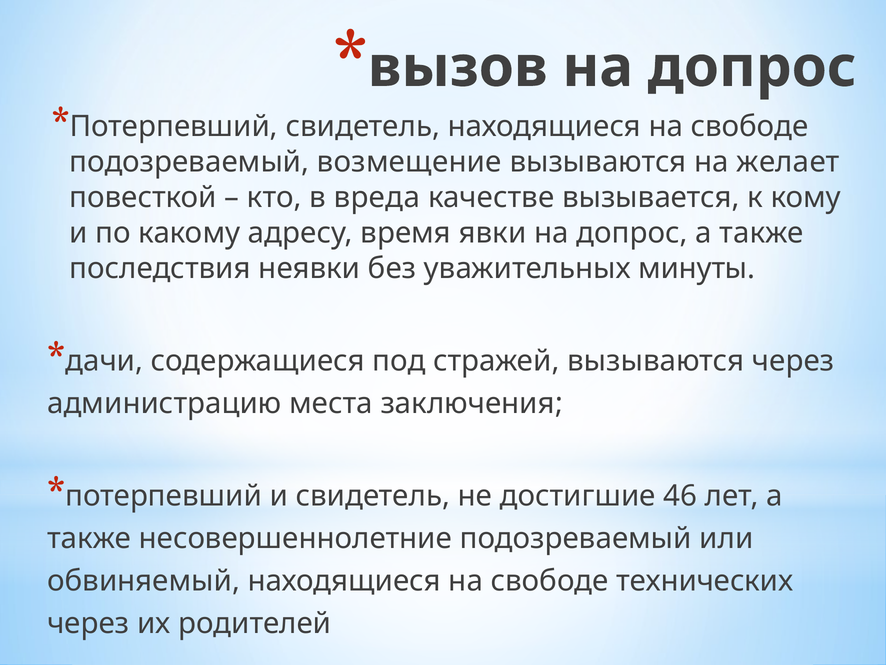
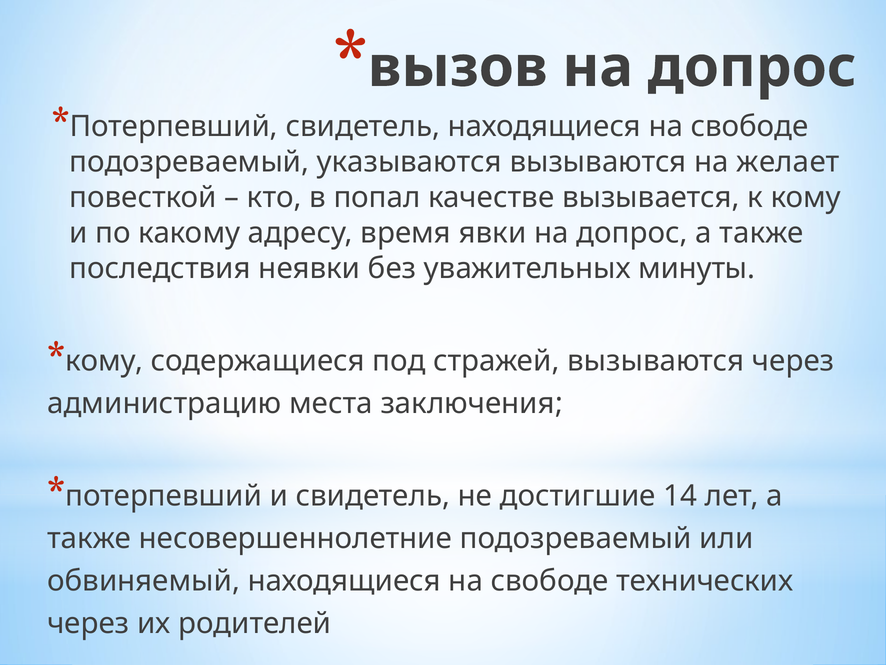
возмещение: возмещение -> указываются (409, 162)
вреда: вреда -> попал (377, 197)
дачи: дачи -> кому (104, 361)
46: 46 -> 14 (680, 496)
